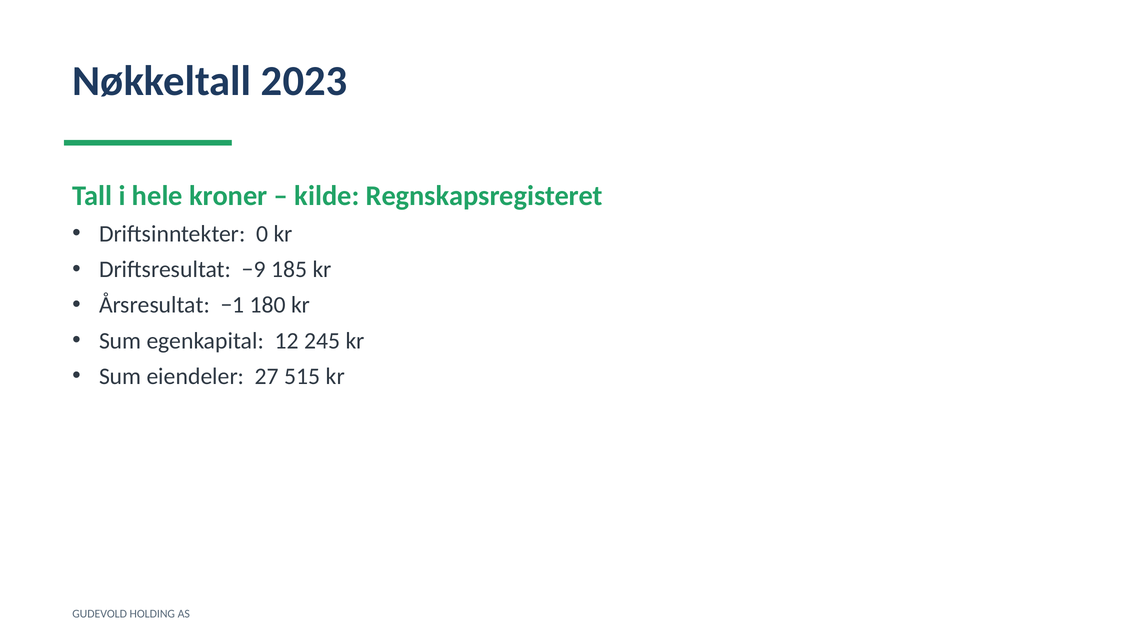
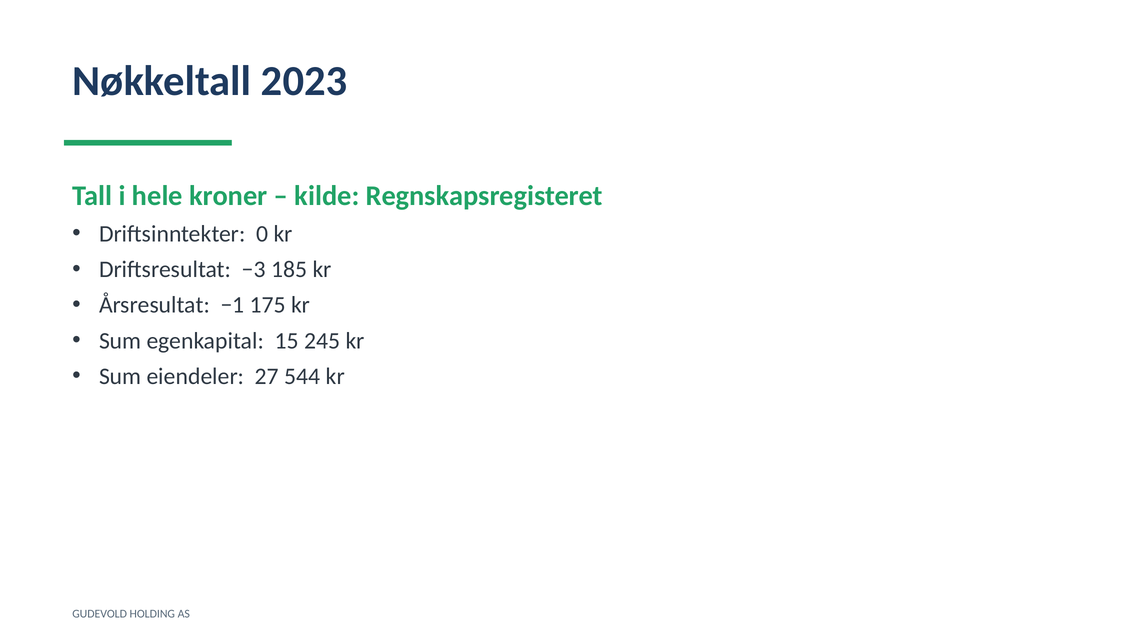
−9: −9 -> −3 (254, 269)
180: 180 -> 175 (268, 305)
12: 12 -> 15 (287, 340)
515: 515 -> 544 (302, 376)
